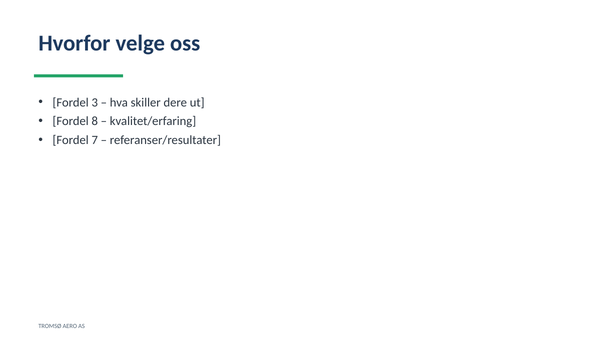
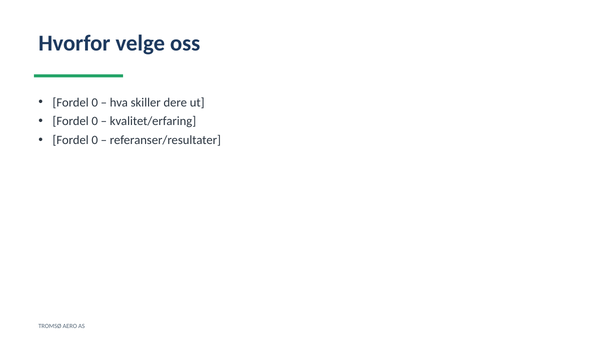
3: 3 -> 0 (95, 102)
8: 8 -> 0 (95, 121)
7: 7 -> 0 (95, 140)
